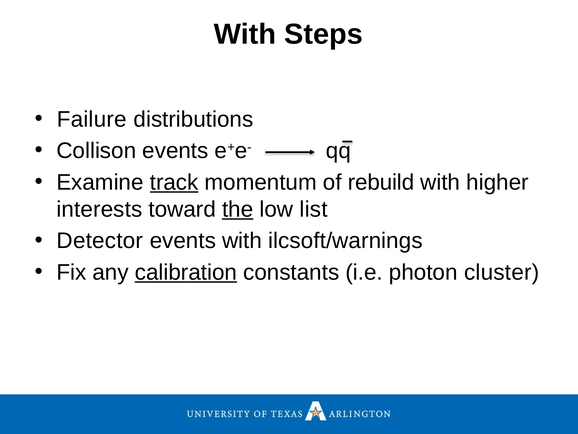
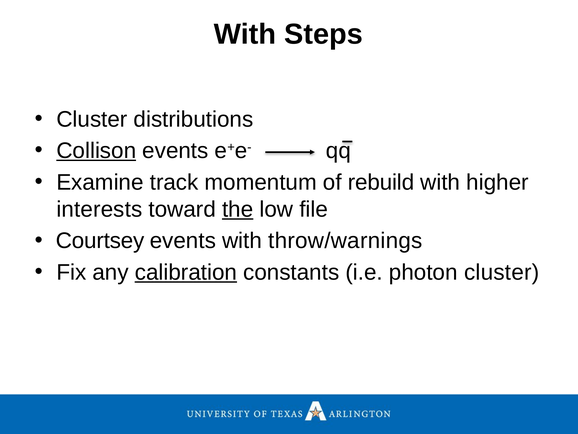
Failure: Failure -> Cluster (92, 119)
Collison underline: none -> present (96, 151)
track underline: present -> none (174, 182)
list: list -> file (314, 209)
Detector: Detector -> Courtsey (100, 241)
ilcsoft/warnings: ilcsoft/warnings -> throw/warnings (345, 241)
